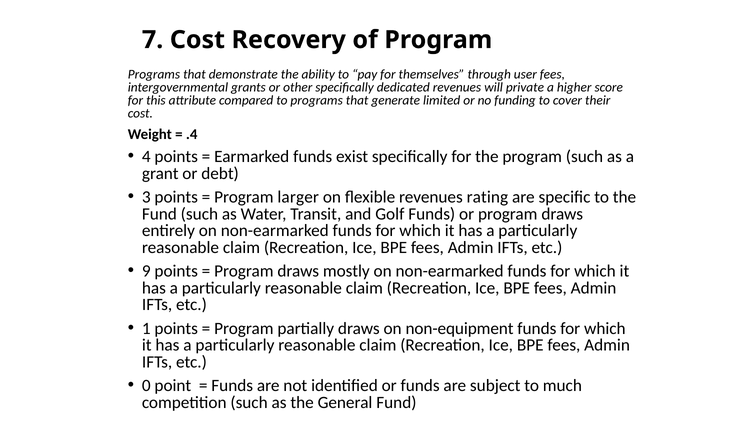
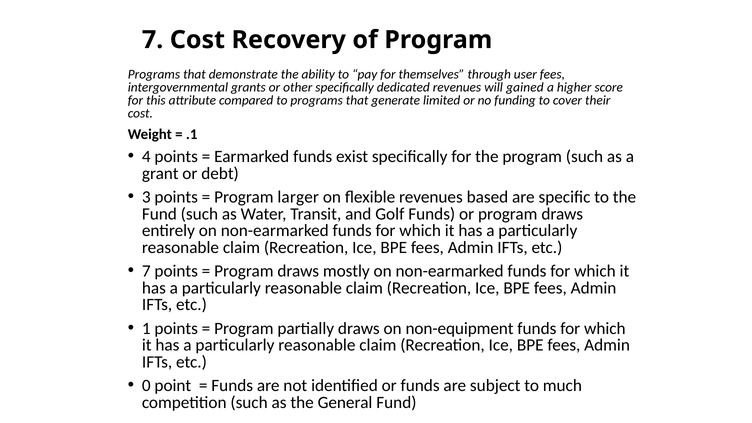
private: private -> gained (525, 88)
.4: .4 -> .1 (192, 134)
rating: rating -> based (487, 197)
9: 9 -> 7 (146, 271)
